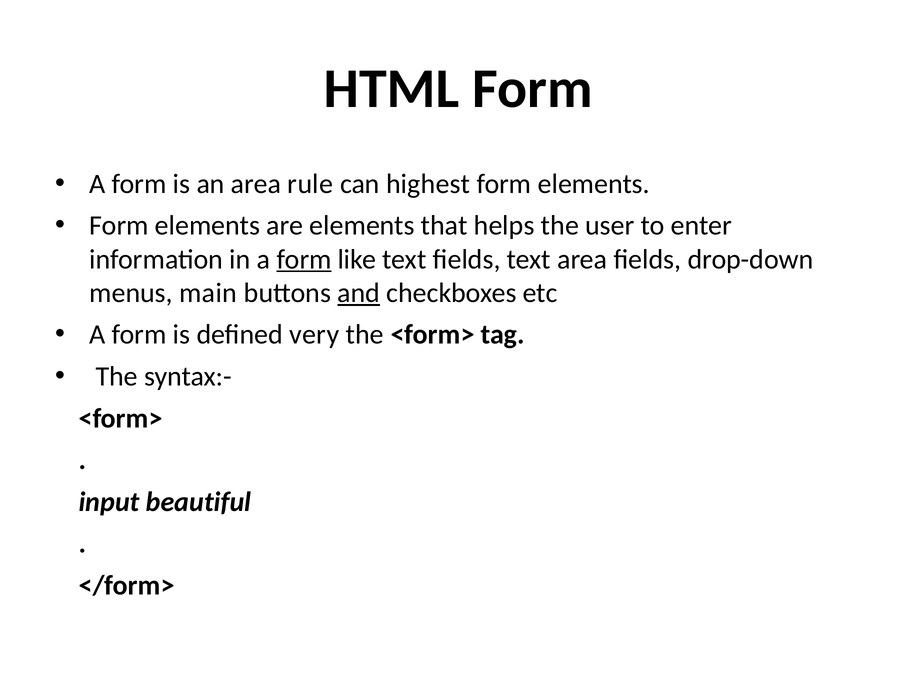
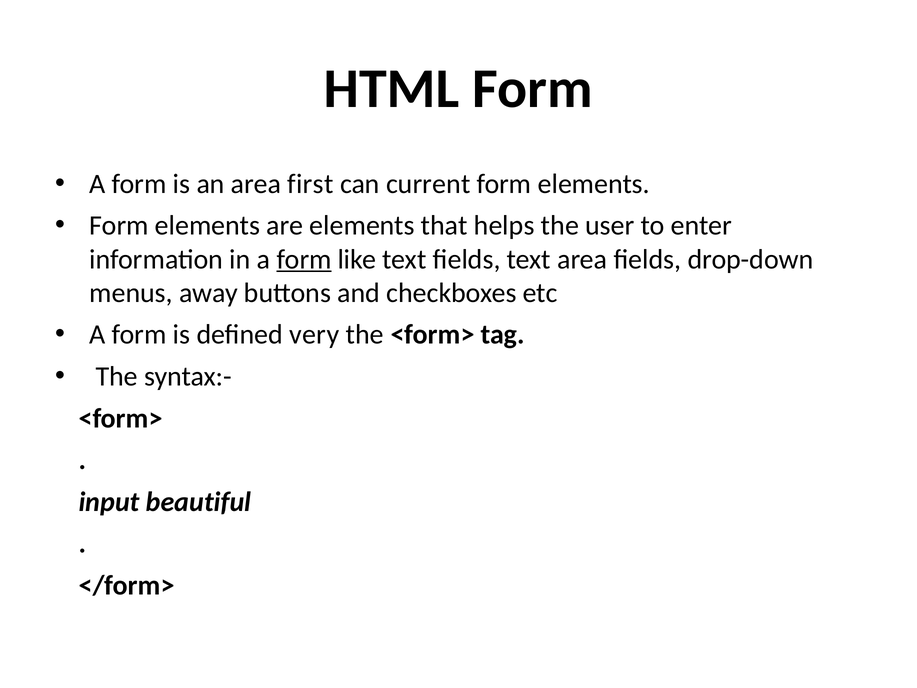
rule: rule -> first (310, 184)
highest: highest -> current (428, 184)
main: main -> away (208, 293)
and underline: present -> none (359, 293)
